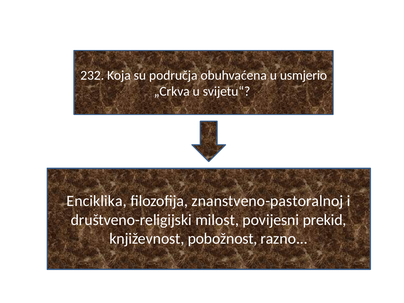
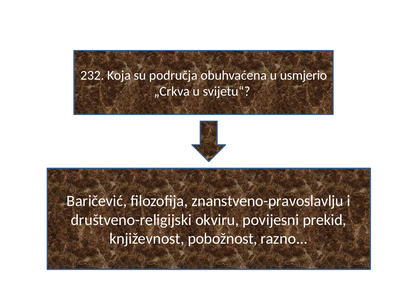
Enciklika: Enciklika -> Baričević (97, 201)
znanstveno-pastoralnoj: znanstveno-pastoralnoj -> znanstveno-pravoslavlju (268, 201)
milost: milost -> okviru (217, 220)
